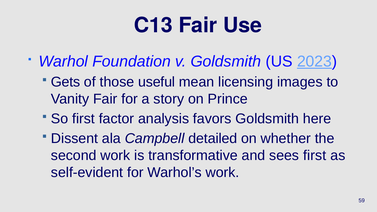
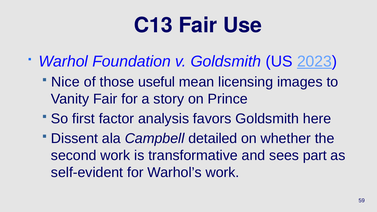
Gets: Gets -> Nice (65, 82)
sees first: first -> part (315, 156)
